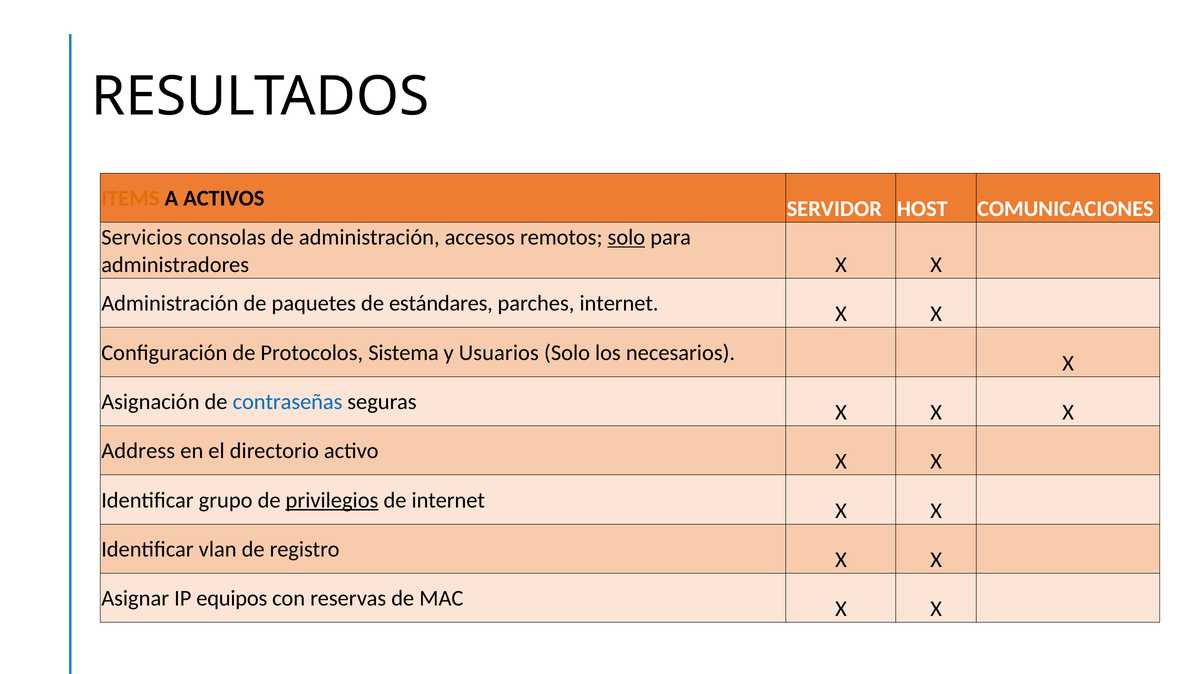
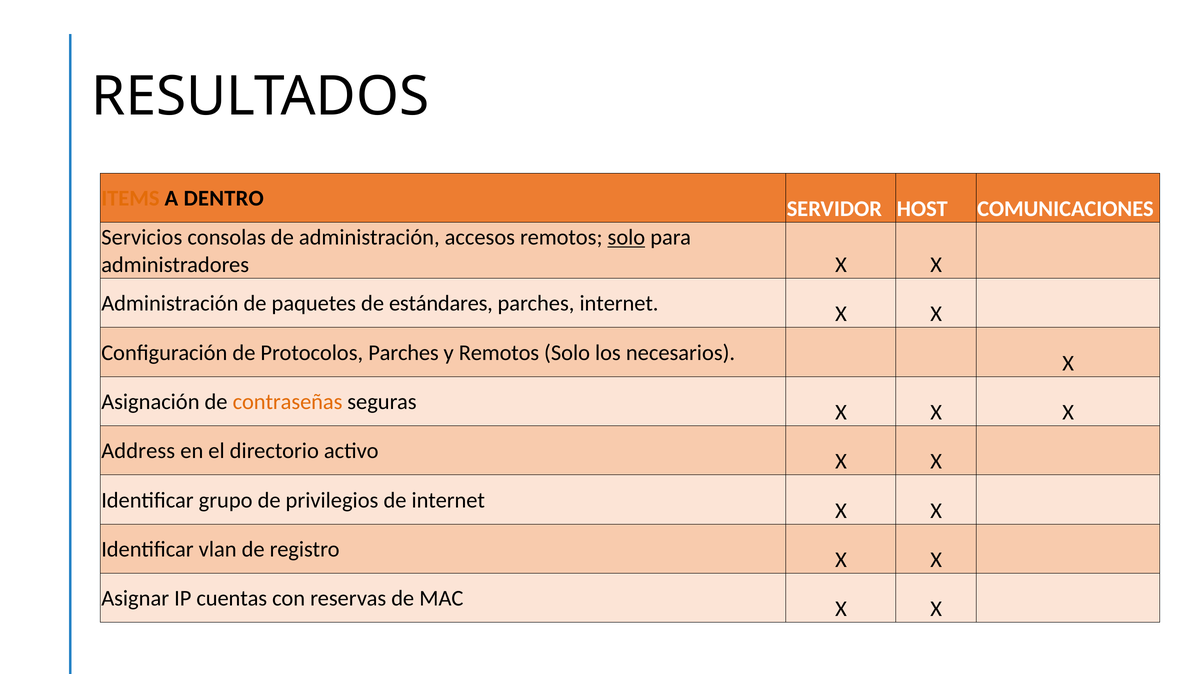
ACTIVOS: ACTIVOS -> DENTRO (224, 199)
Protocolos Sistema: Sistema -> Parches (404, 353)
y Usuarios: Usuarios -> Remotos (499, 353)
contraseñas colour: blue -> orange (288, 402)
privilegios underline: present -> none (332, 501)
equipos: equipos -> cuentas (232, 599)
